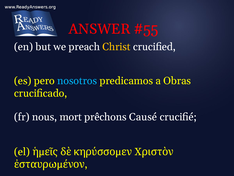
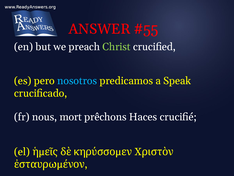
Christ colour: yellow -> light green (116, 47)
Obras: Obras -> Speak (177, 81)
Causé: Causé -> Haces (143, 117)
